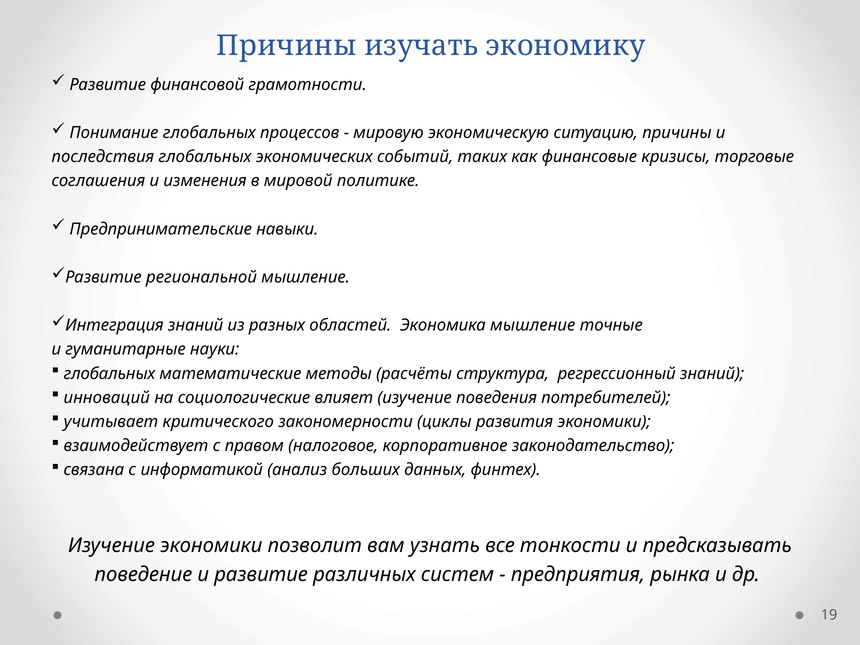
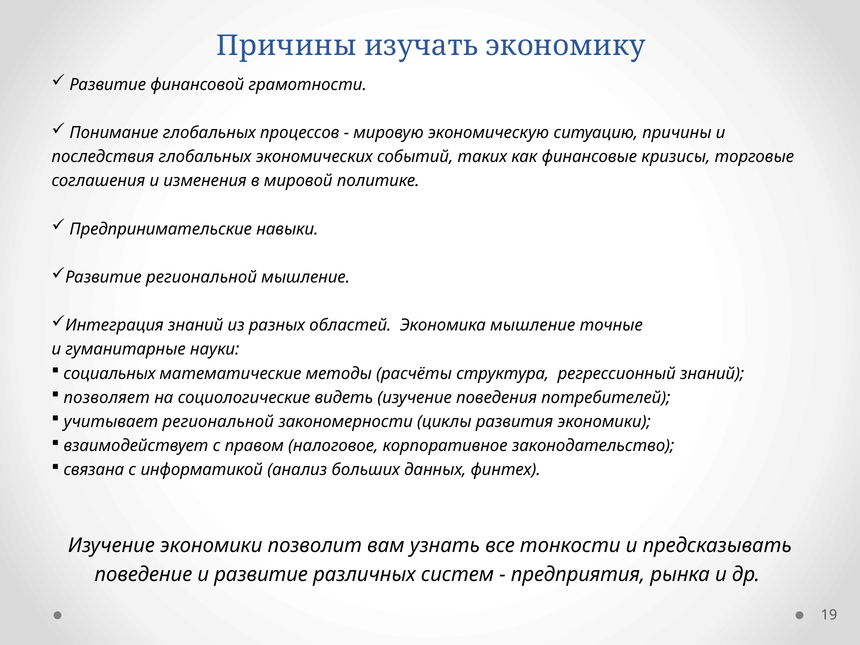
глобальных: глобальных -> социальных (109, 374)
инноваций: инноваций -> позволяет (107, 398)
влияет: влияет -> видеть (344, 398)
учитывает критического: критического -> региональной (218, 422)
